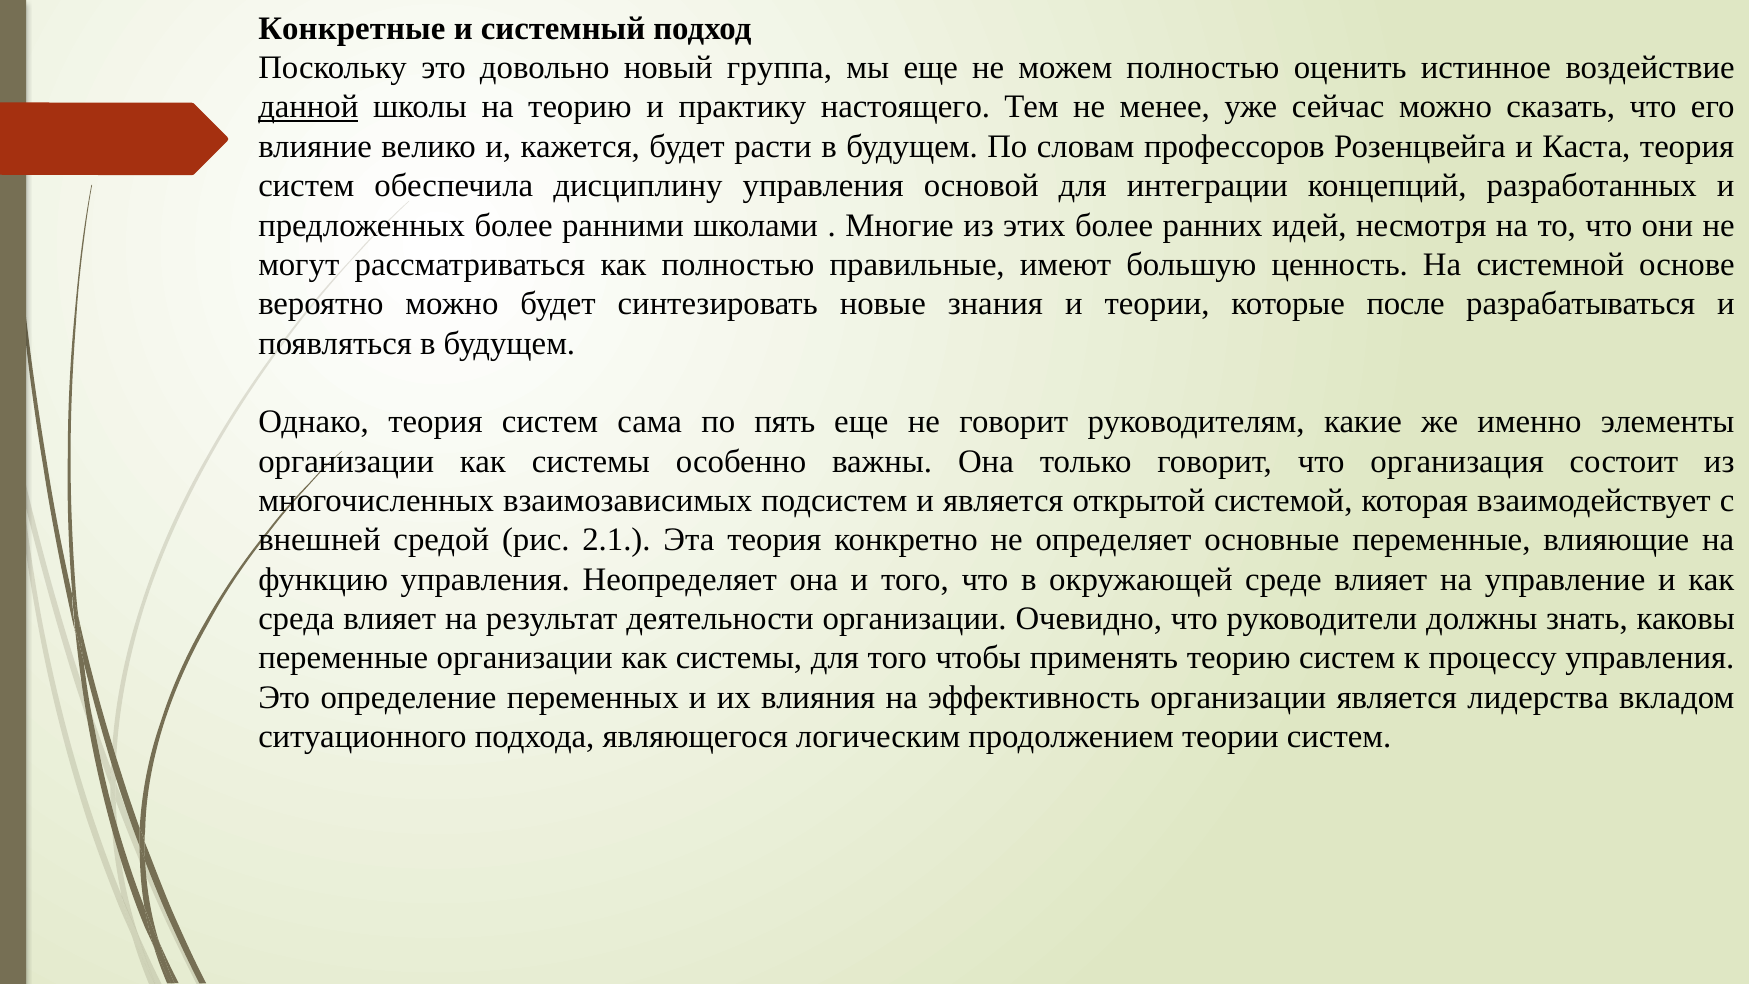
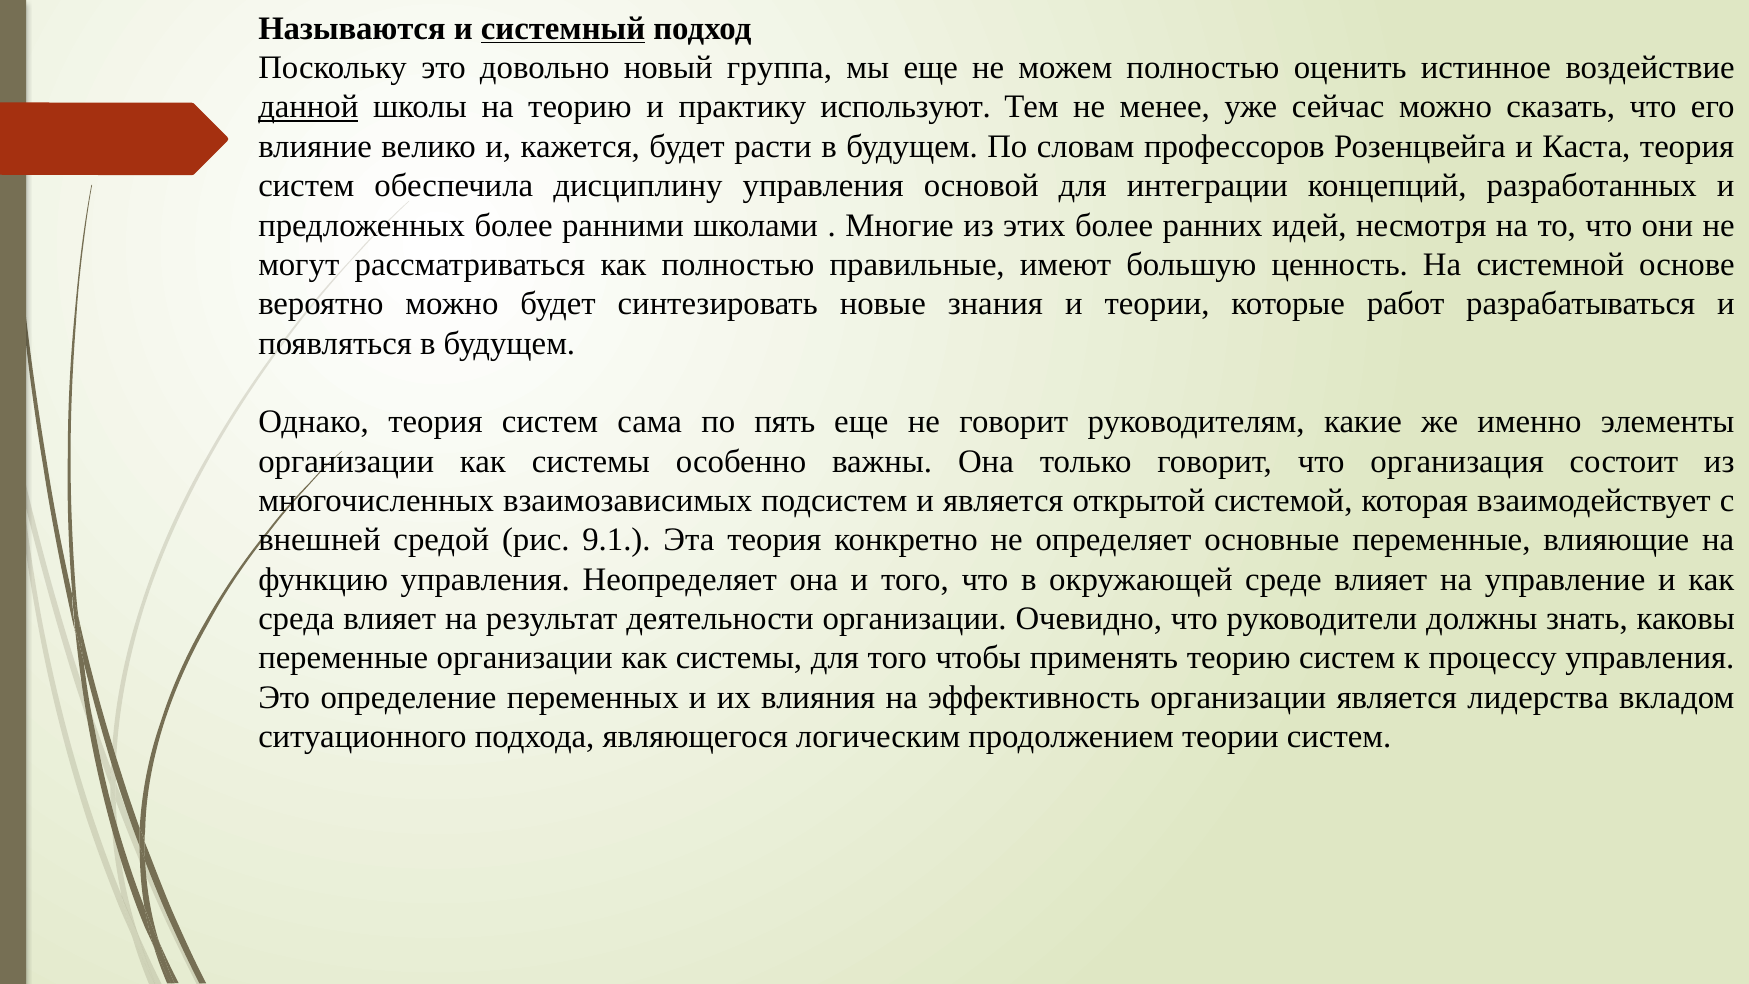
Конкретные: Конкретные -> Называются (352, 28)
системный underline: none -> present (563, 28)
настоящего: настоящего -> используют (906, 107)
после: после -> работ (1406, 304)
2.1: 2.1 -> 9.1 (616, 540)
